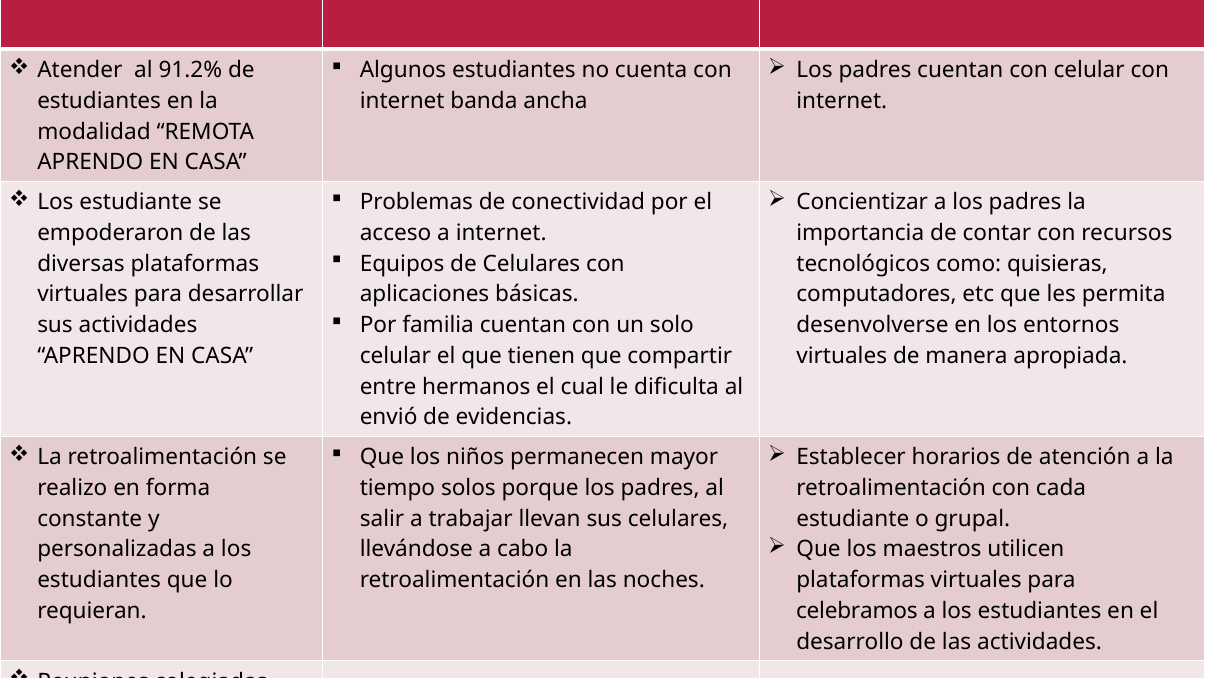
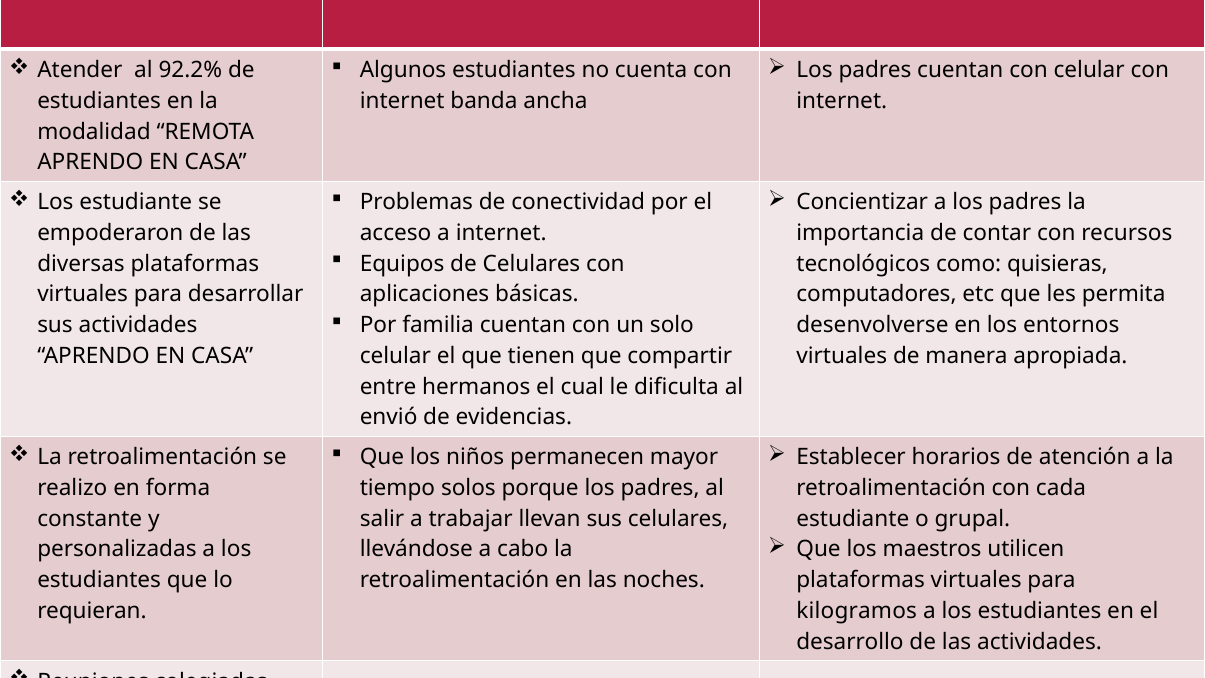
91.2%: 91.2% -> 92.2% (190, 70)
celebramos: celebramos -> kilogramos (857, 611)
